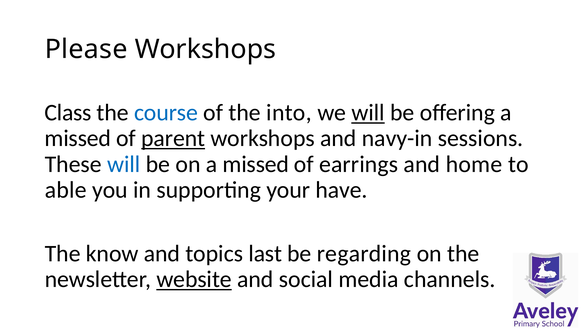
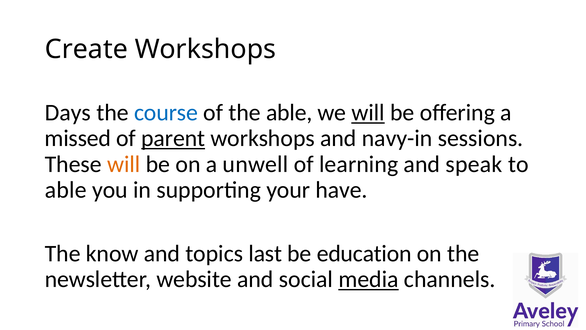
Please: Please -> Create (86, 49)
Class: Class -> Days (68, 113)
the into: into -> able (289, 113)
will colour: blue -> orange (124, 164)
on a missed: missed -> unwell (256, 164)
earrings: earrings -> learning (359, 164)
home: home -> speak (474, 164)
regarding: regarding -> education (364, 253)
website underline: present -> none (194, 279)
media underline: none -> present (368, 279)
